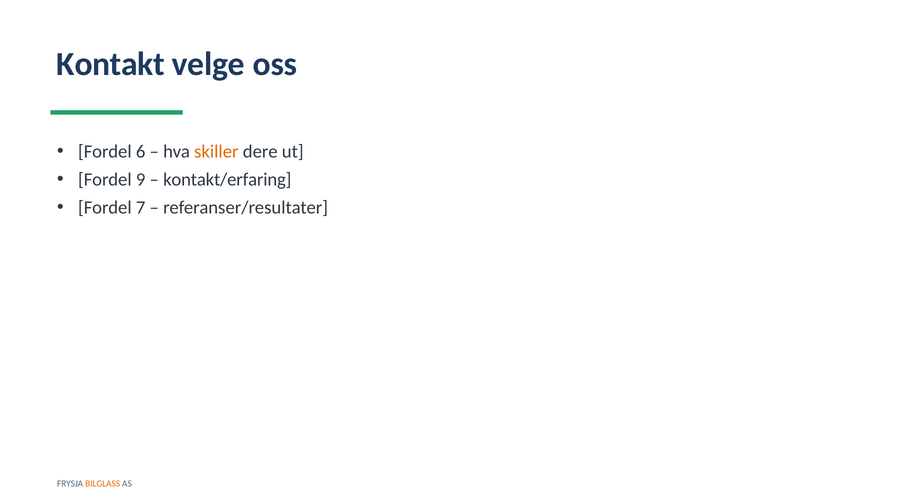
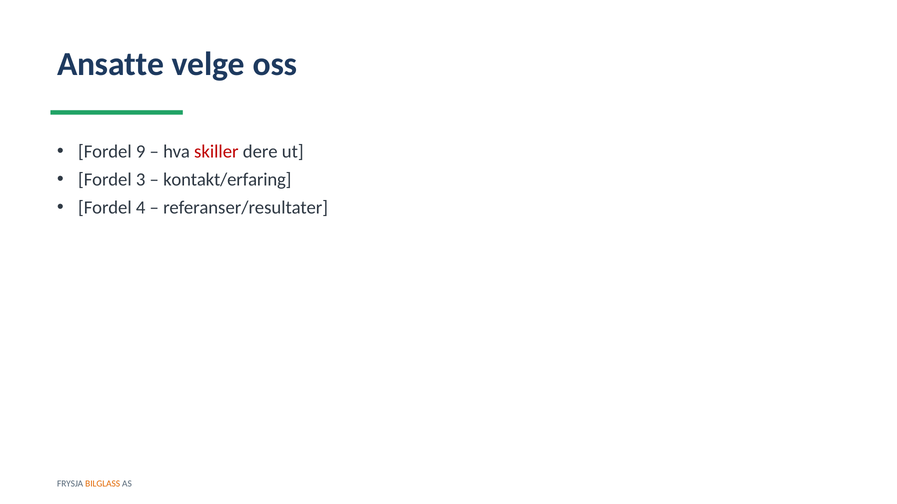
Kontakt: Kontakt -> Ansatte (111, 64)
6: 6 -> 9 (141, 152)
skiller colour: orange -> red (216, 152)
9: 9 -> 3 (141, 180)
7: 7 -> 4 (141, 208)
